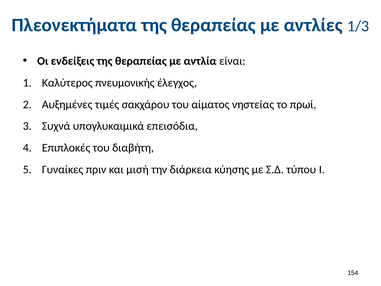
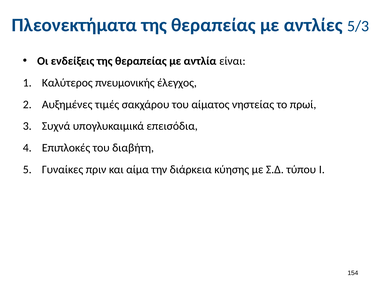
1/3: 1/3 -> 5/3 (358, 26)
μισή: μισή -> αίμα (138, 169)
